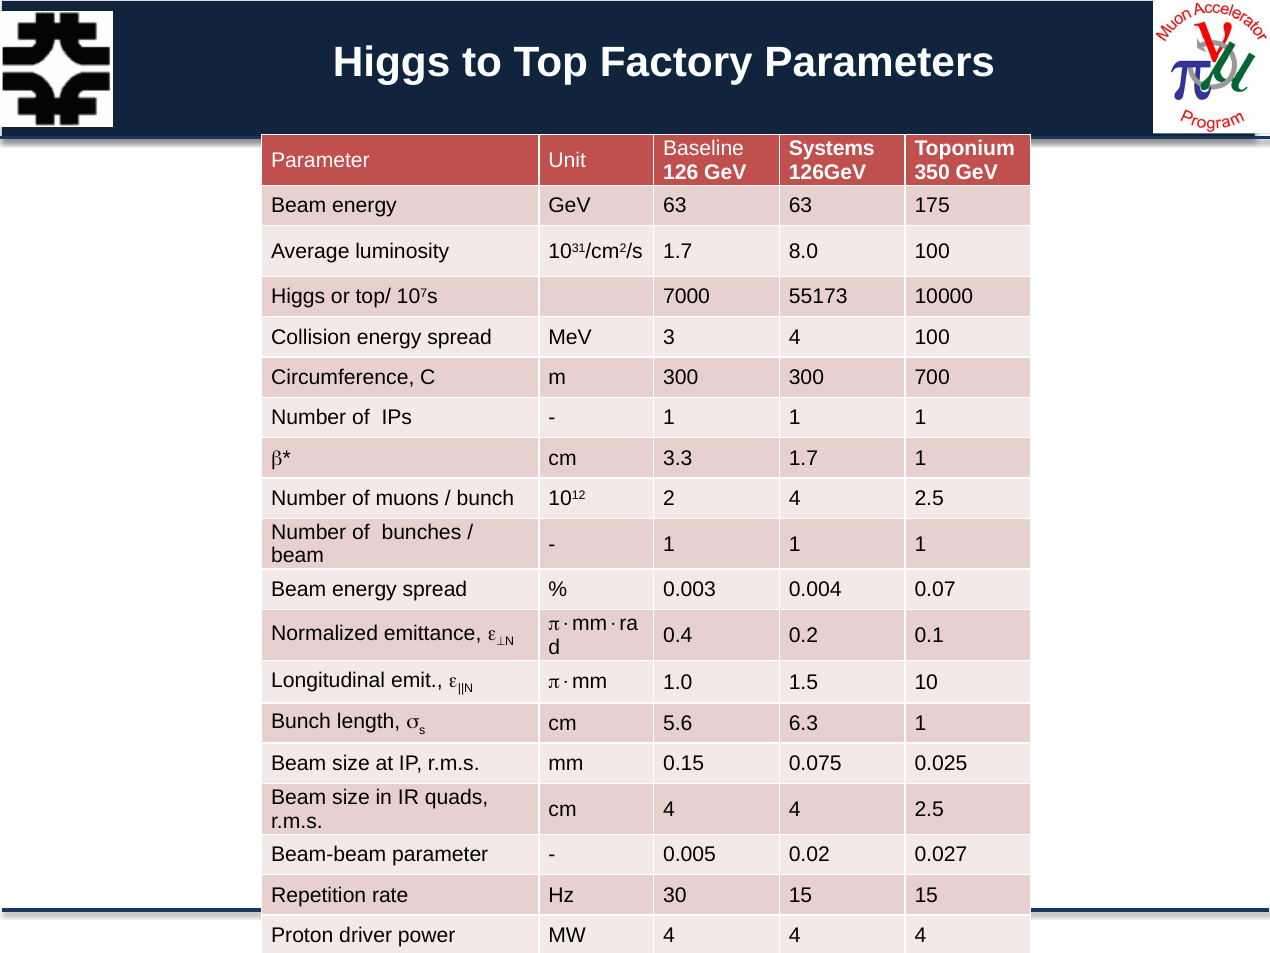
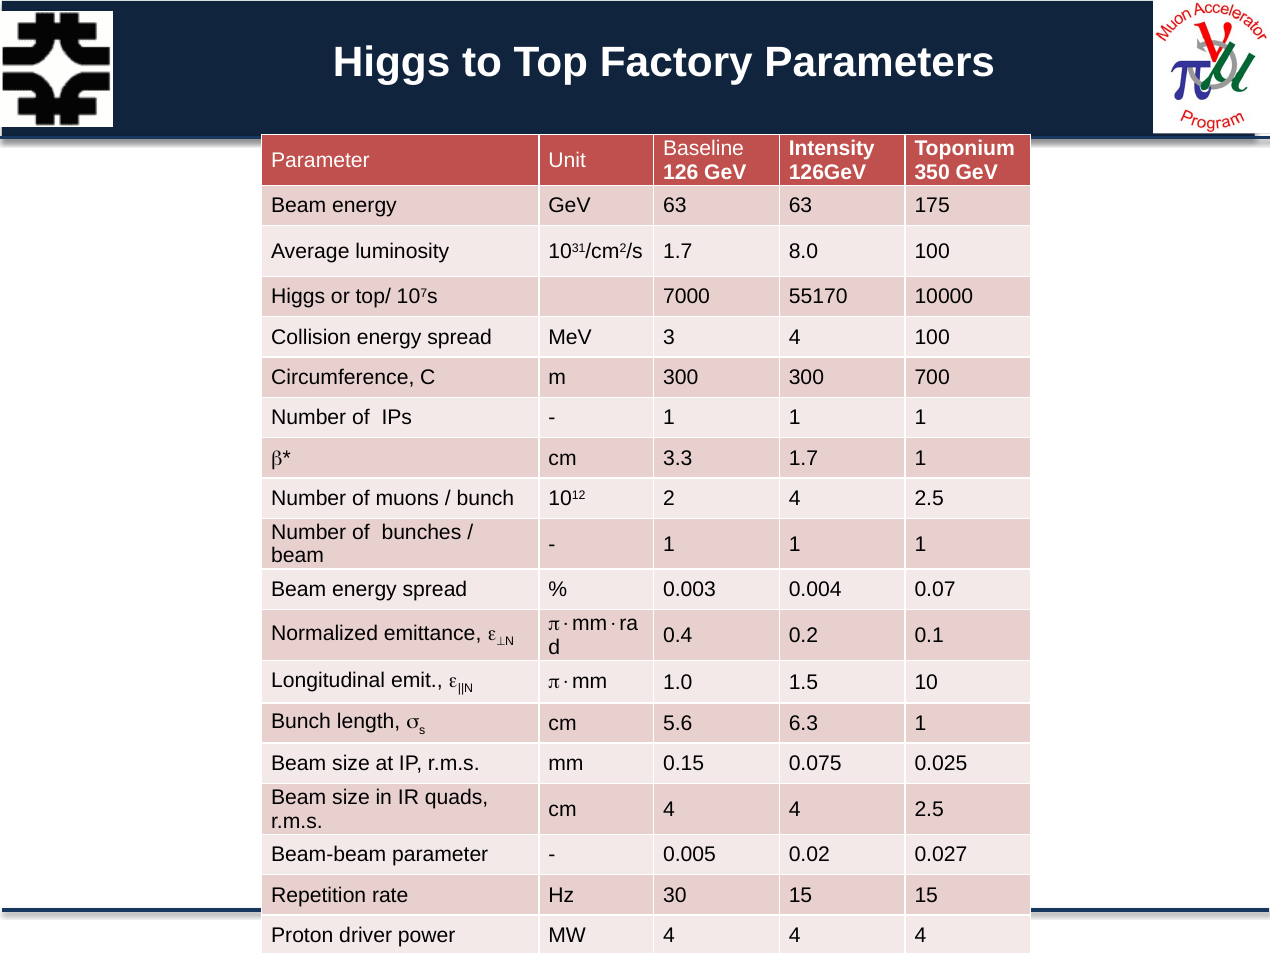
Systems: Systems -> Intensity (832, 148)
55173: 55173 -> 55170 (818, 297)
